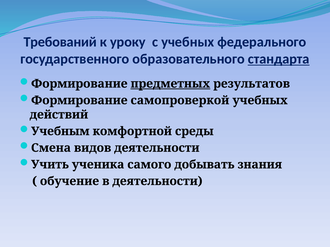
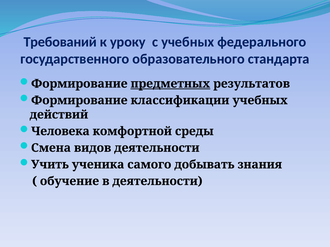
стандарта underline: present -> none (279, 59)
самопроверкой: самопроверкой -> классификации (180, 101)
Учебным: Учебным -> Человека (60, 131)
